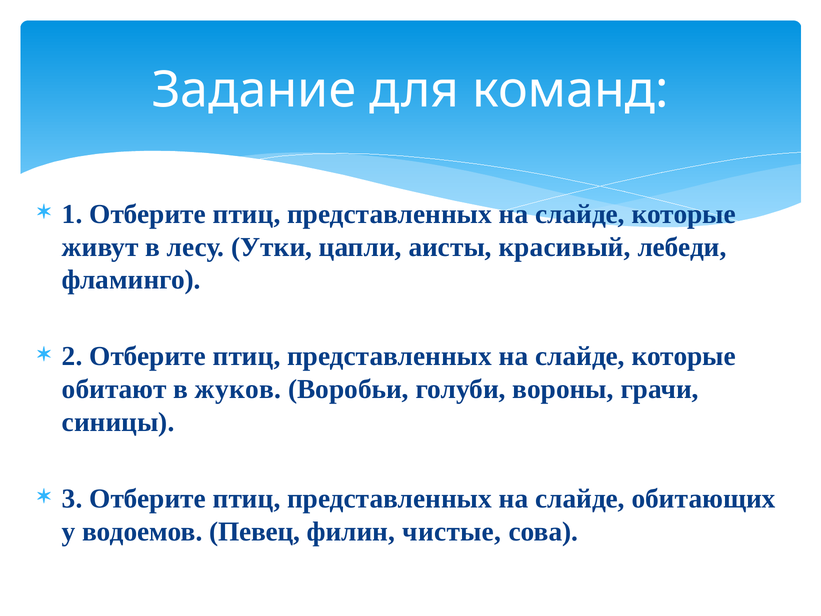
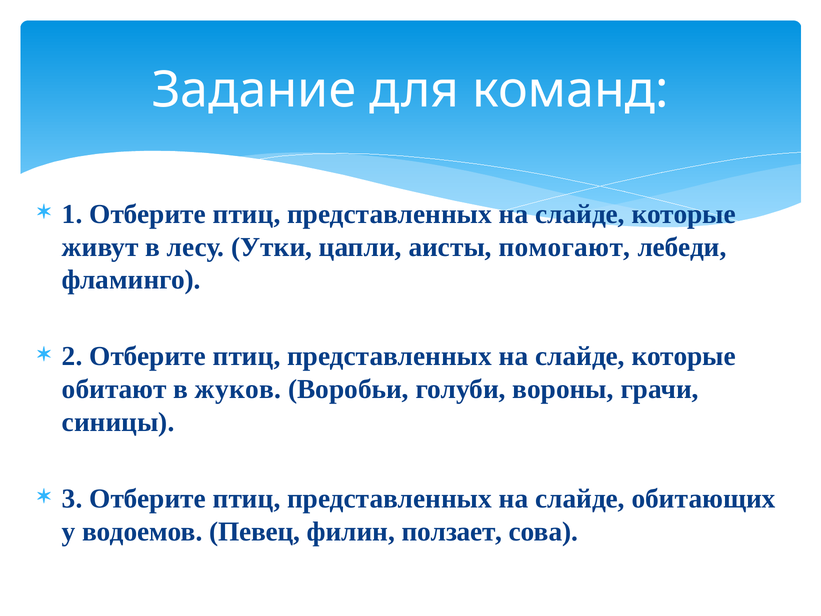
красивый: красивый -> помогают (565, 247)
чистые: чистые -> ползает (452, 531)
